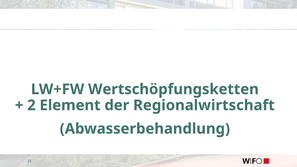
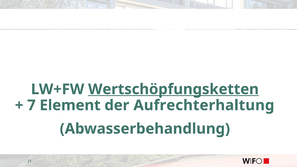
Wertschöpfungsketten underline: none -> present (173, 89)
2: 2 -> 7 (31, 105)
Regionalwirtschaft: Regionalwirtschaft -> Aufrechterhaltung (204, 105)
